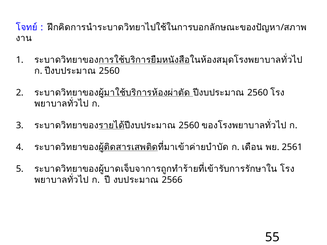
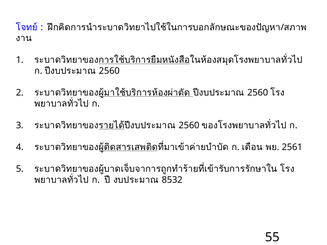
2566: 2566 -> 8532 (172, 180)
